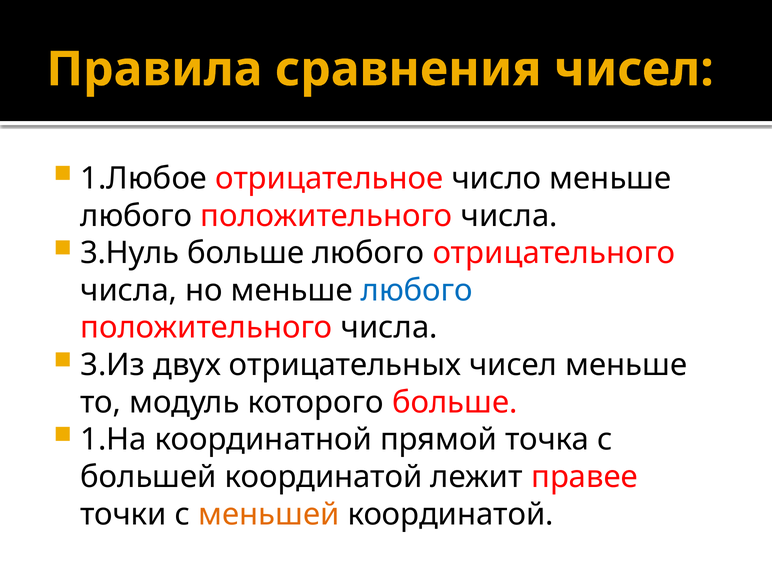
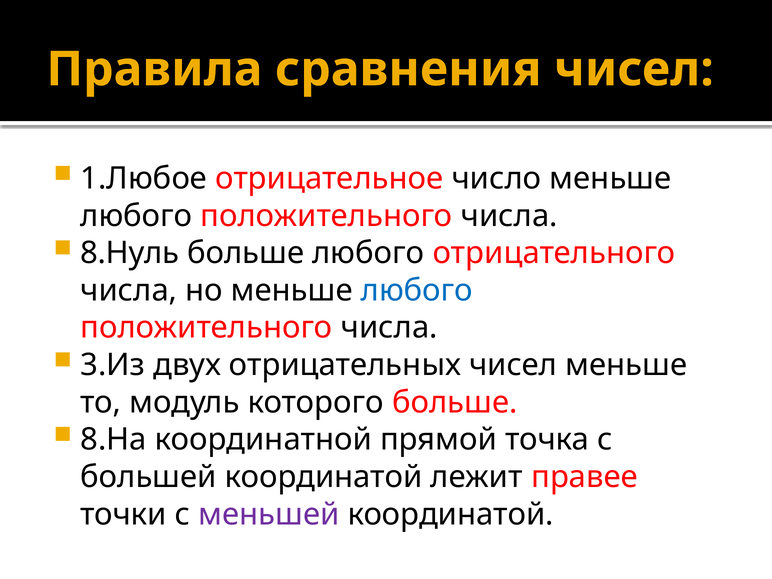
3.Нуль: 3.Нуль -> 8.Нуль (130, 253)
1.На: 1.На -> 8.На (114, 440)
меньшей colour: orange -> purple (269, 514)
